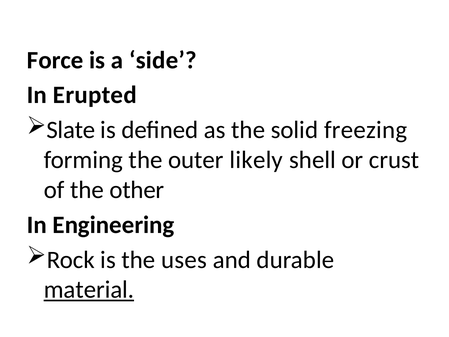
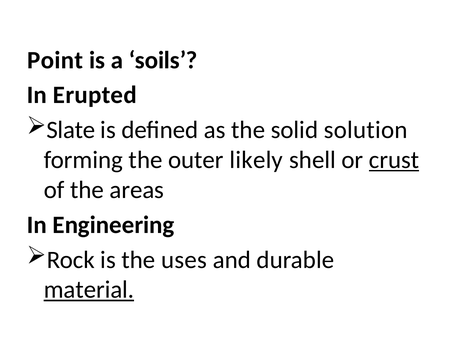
Force: Force -> Point (55, 60)
side: side -> soils (163, 60)
freezing: freezing -> solution (366, 130)
crust underline: none -> present (394, 160)
other: other -> areas (137, 190)
